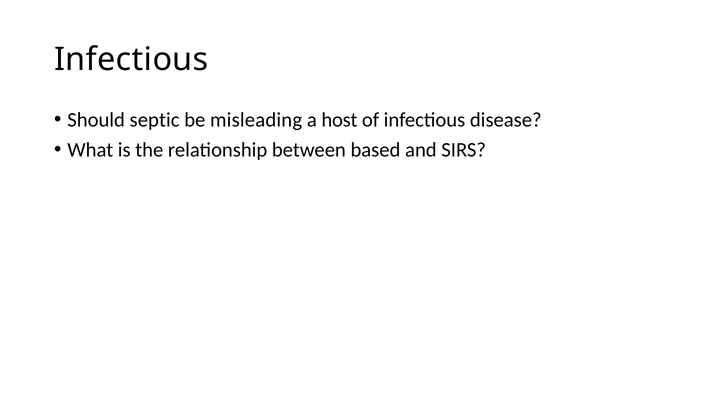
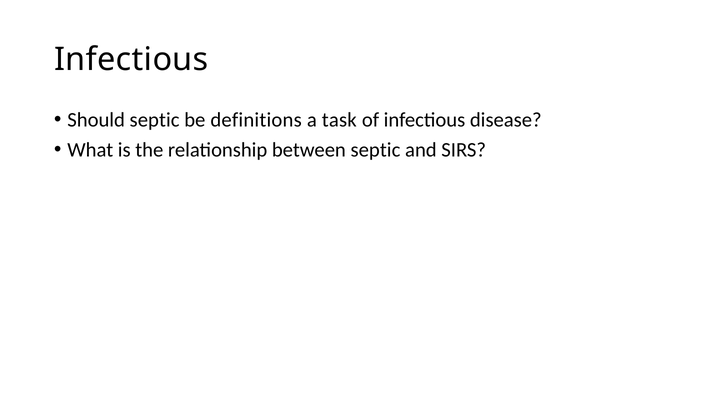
misleading: misleading -> definitions (256, 120)
host: host -> task (339, 120)
between based: based -> septic (375, 150)
